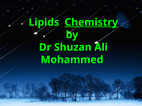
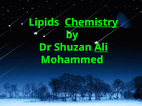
Ali underline: none -> present (101, 47)
